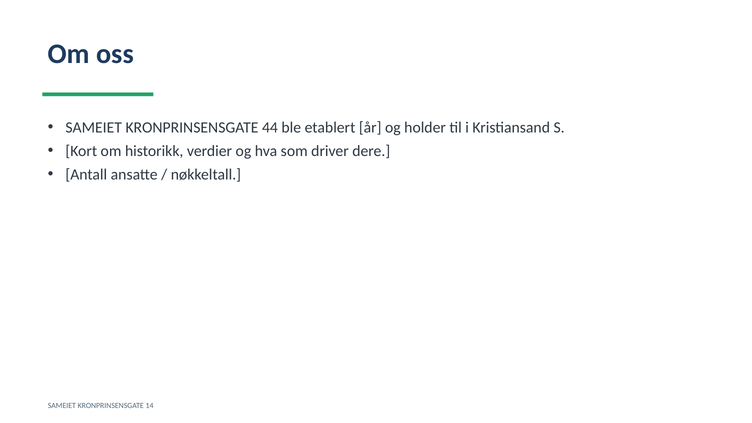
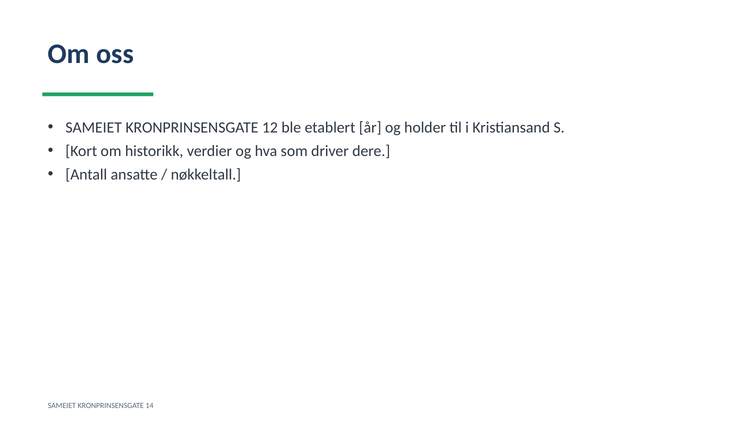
44: 44 -> 12 (270, 127)
